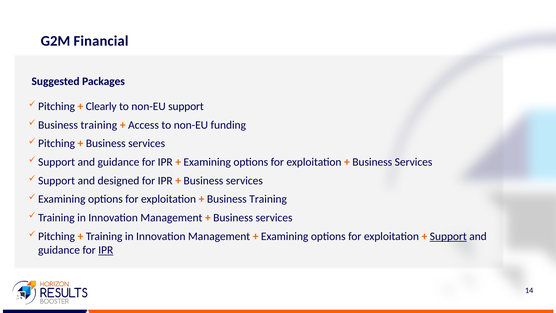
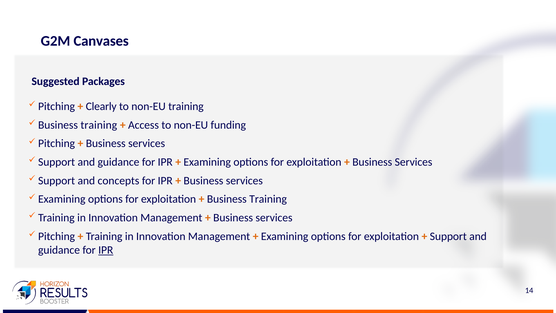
Financial: Financial -> Canvases (101, 41)
non-EU support: support -> training (186, 106)
designed: designed -> concepts (118, 180)
Support underline: present -> none (448, 236)
